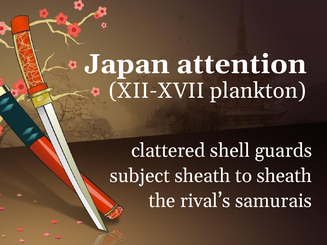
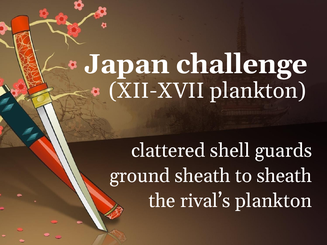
attention: attention -> challenge (242, 64)
subject: subject -> ground (140, 176)
rival’s samurais: samurais -> plankton (273, 201)
